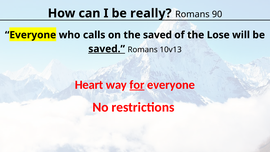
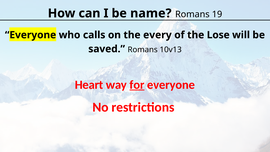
really: really -> name (151, 13)
90: 90 -> 19 (217, 14)
the saved: saved -> every (157, 35)
saved underline: present -> none (107, 49)
